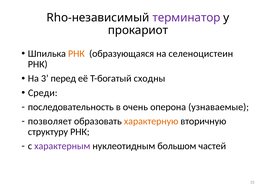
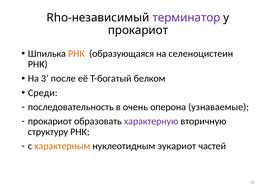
перед: перед -> после (63, 79)
сходны: сходны -> белком (150, 79)
позволяет: позволяет -> прокариот (50, 121)
характерную colour: orange -> purple (151, 121)
характерным colour: purple -> orange (62, 146)
большом: большом -> эукариот (177, 146)
